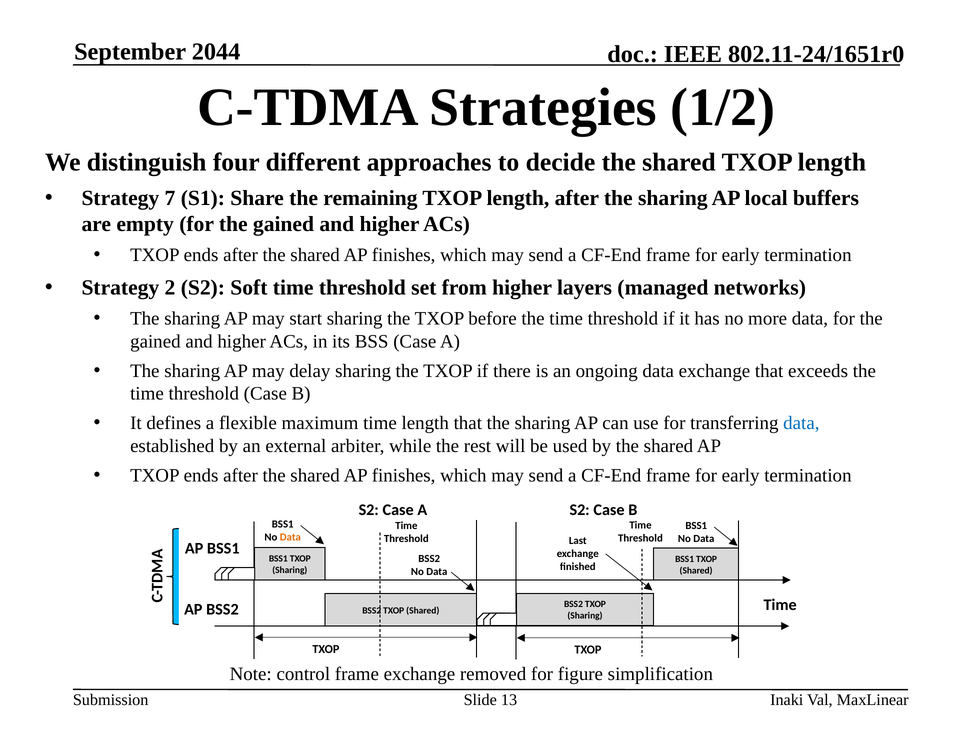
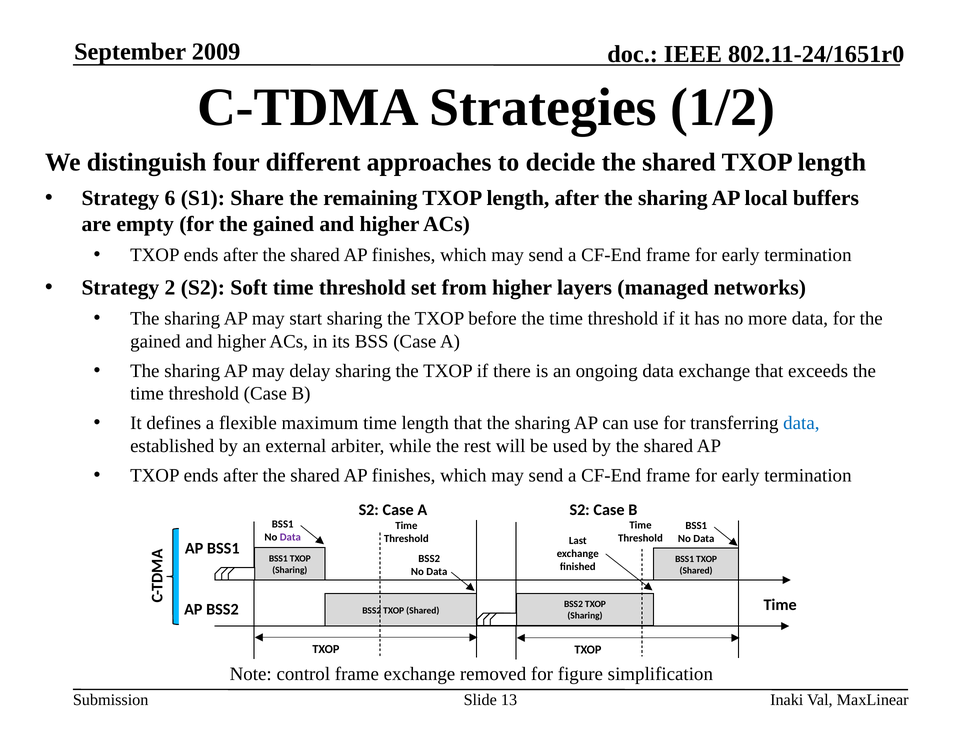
2044: 2044 -> 2009 (216, 52)
7: 7 -> 6 (170, 198)
Data colour: orange -> purple (290, 537)
